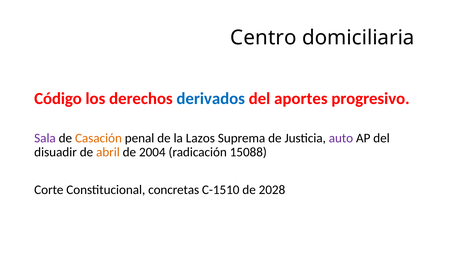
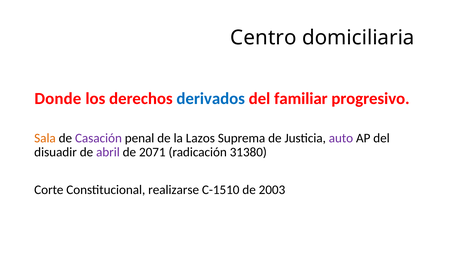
Código: Código -> Donde (58, 98)
aportes: aportes -> familiar (301, 98)
Sala colour: purple -> orange (45, 138)
Casación colour: orange -> purple (98, 138)
abril colour: orange -> purple (108, 152)
2004: 2004 -> 2071 (152, 152)
15088: 15088 -> 31380 (248, 152)
concretas: concretas -> realizarse (174, 190)
2028: 2028 -> 2003 (272, 190)
